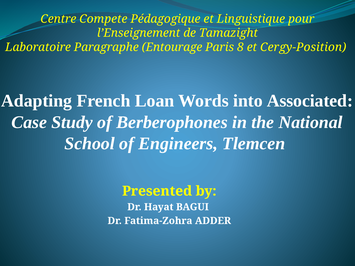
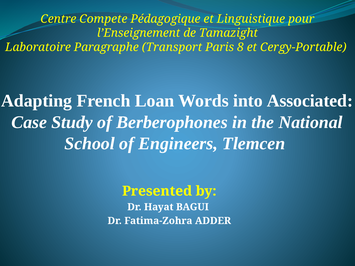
Entourage: Entourage -> Transport (172, 47)
Cergy-Position: Cergy-Position -> Cergy-Portable (303, 47)
